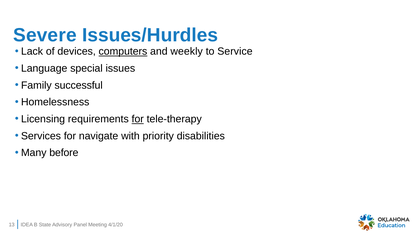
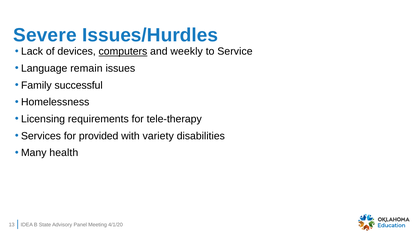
special: special -> remain (86, 68)
for underline: present -> none (138, 119)
navigate: navigate -> provided (99, 136)
priority: priority -> variety (158, 136)
before: before -> health (64, 153)
